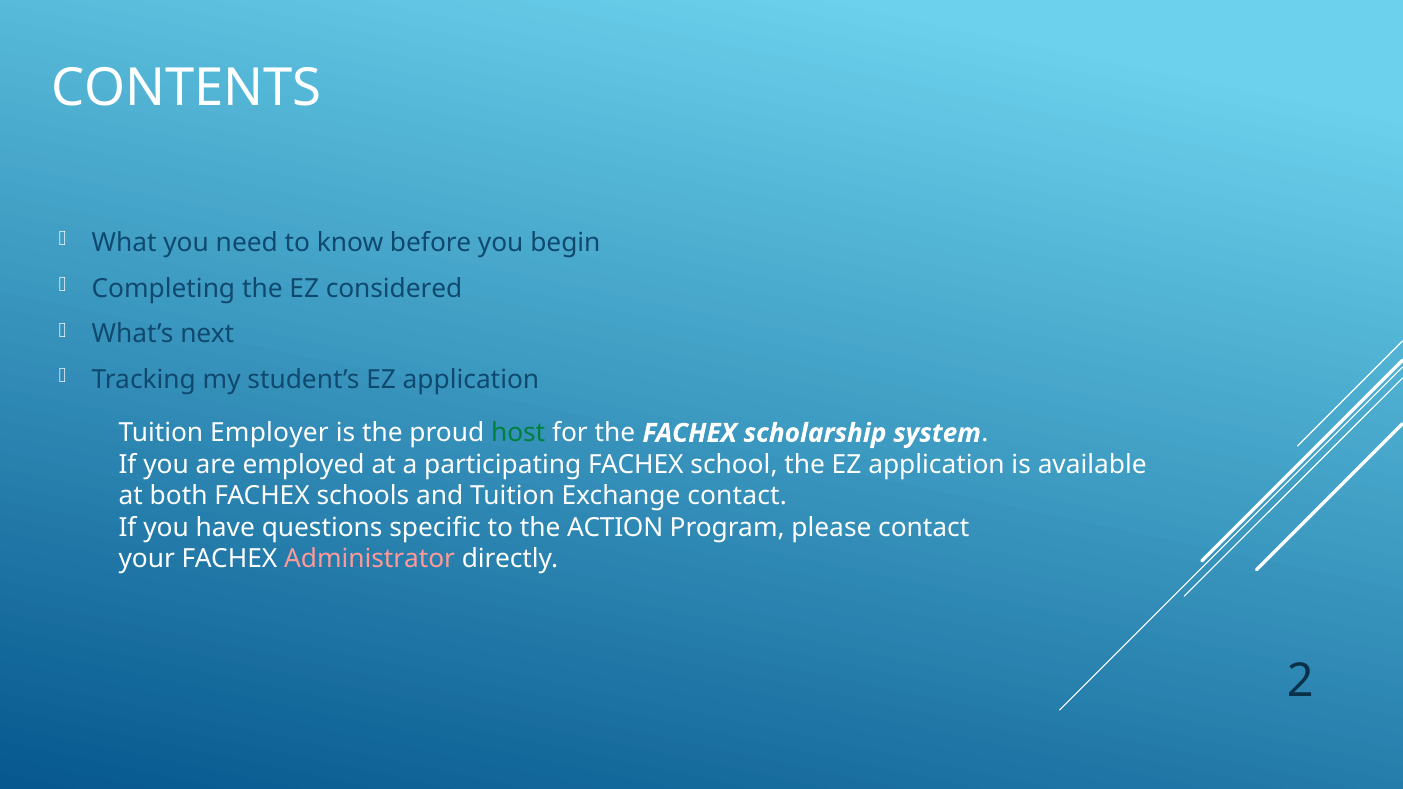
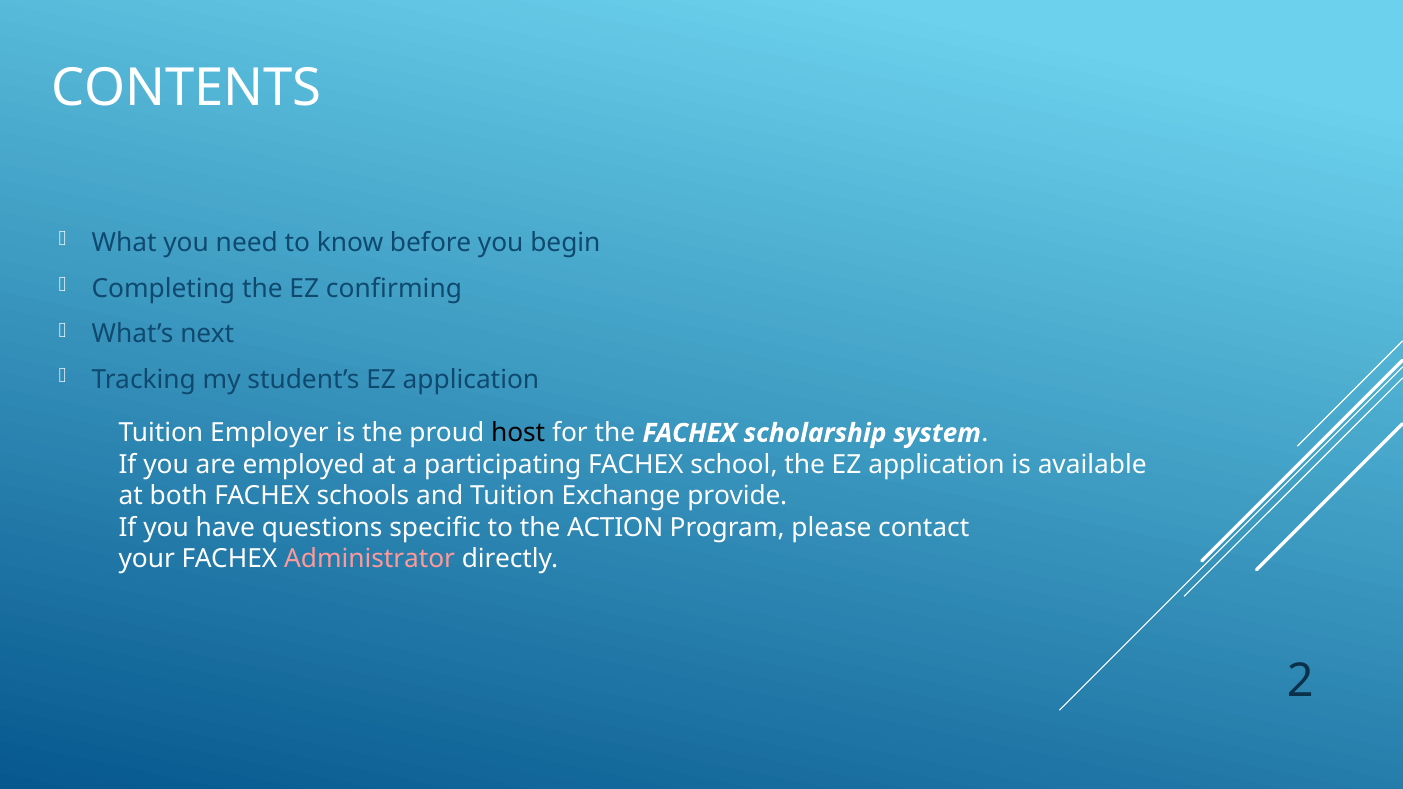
considered: considered -> confirming (394, 289)
host colour: green -> black (518, 433)
Exchange contact: contact -> provide (737, 496)
